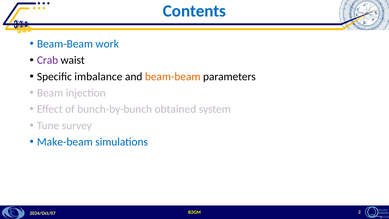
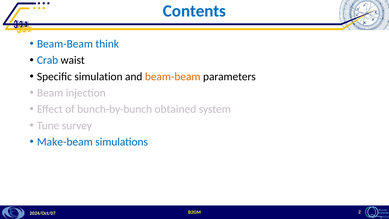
work: work -> think (107, 44)
Crab colour: purple -> blue (48, 60)
imbalance: imbalance -> simulation (98, 76)
